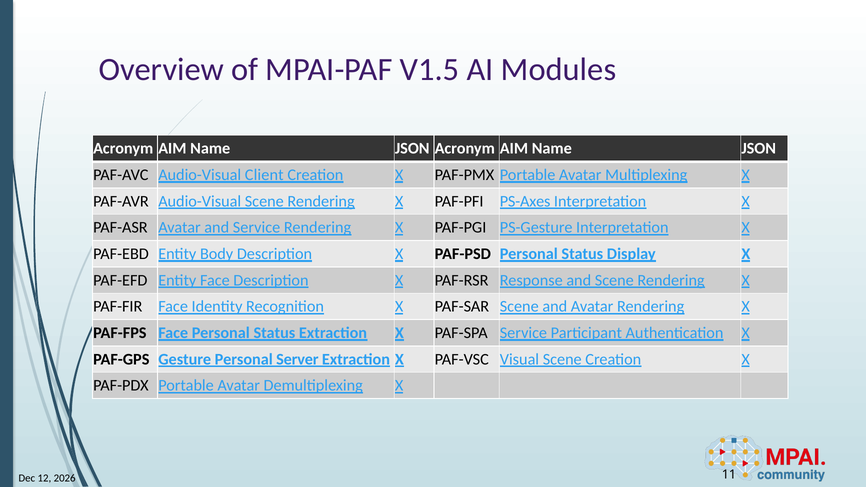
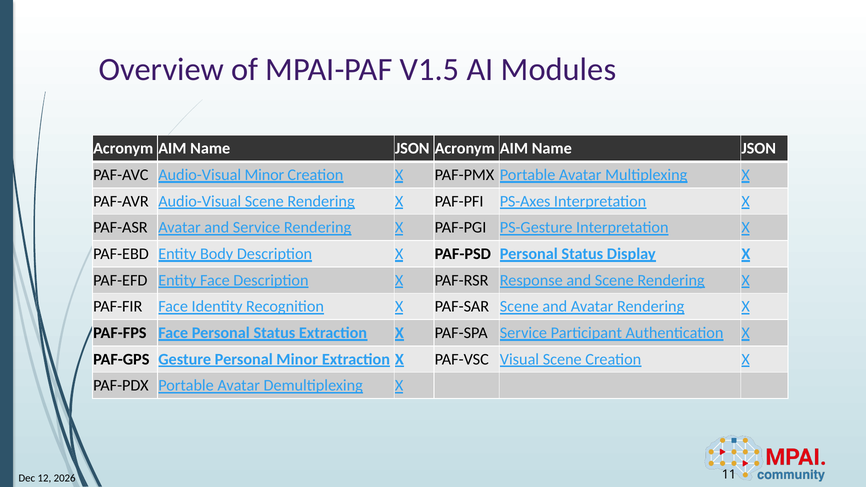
Audio-Visual Client: Client -> Minor (264, 175)
Personal Server: Server -> Minor (297, 359)
